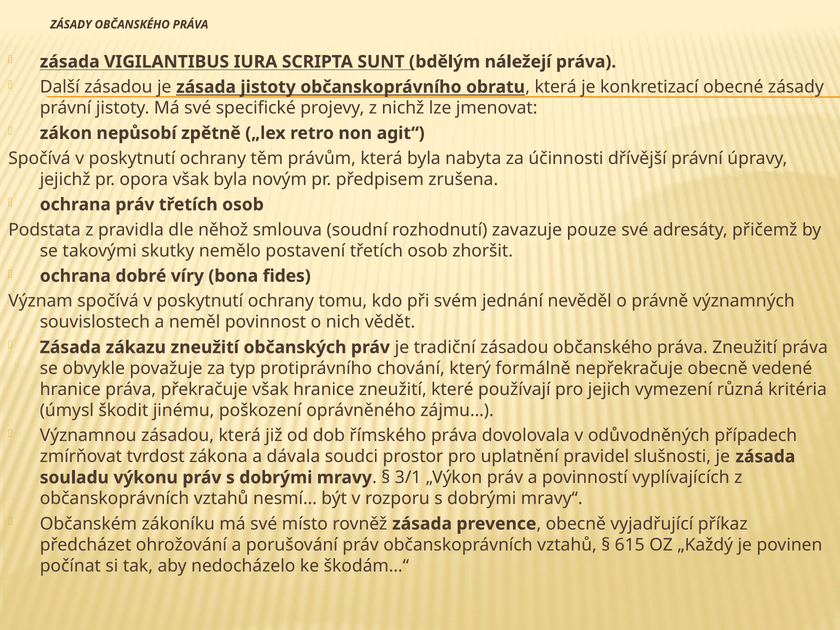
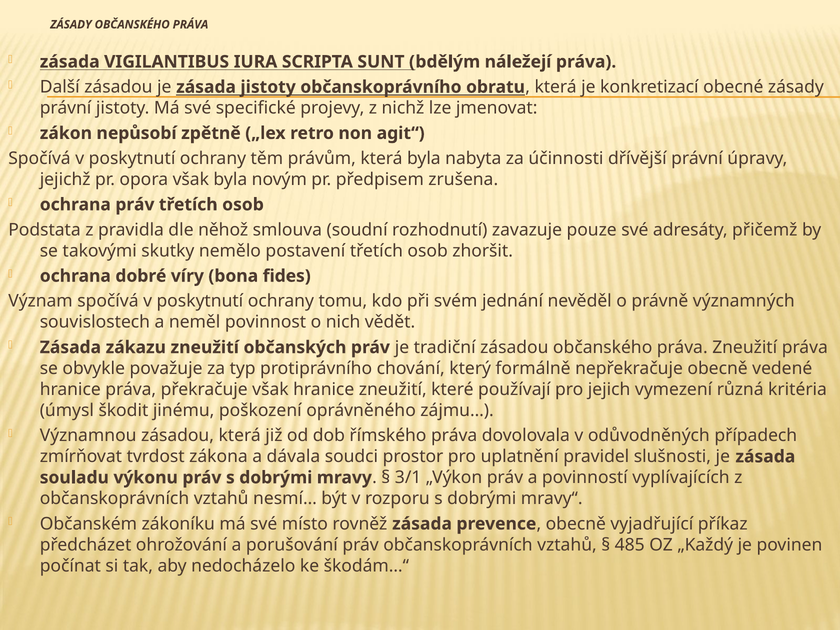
615: 615 -> 485 (630, 545)
